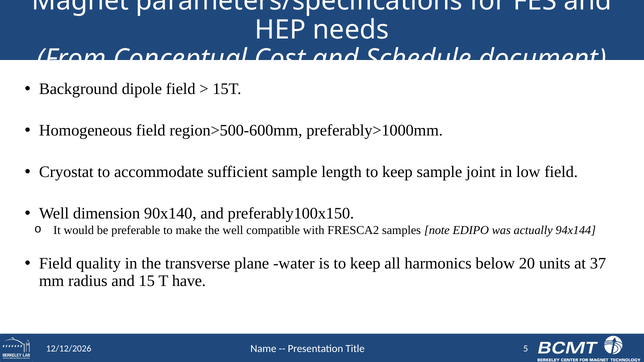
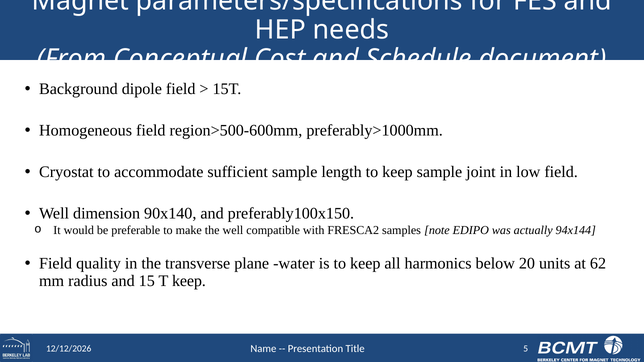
37: 37 -> 62 (598, 264)
T have: have -> keep (189, 281)
